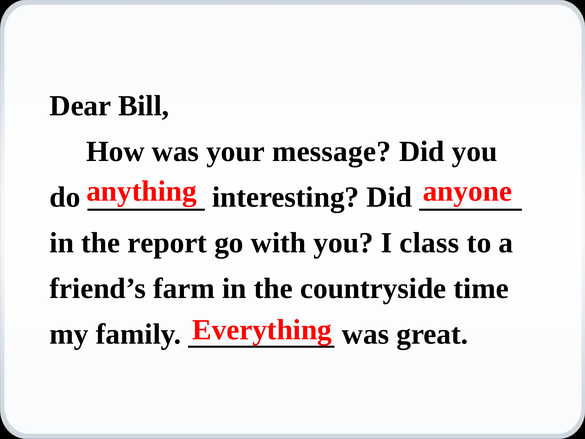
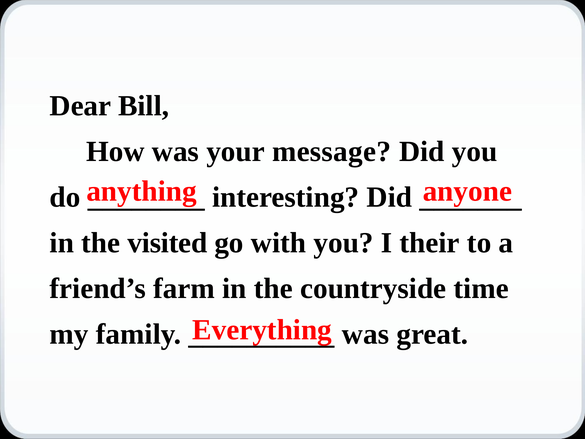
report: report -> visited (167, 243)
class: class -> their (430, 243)
